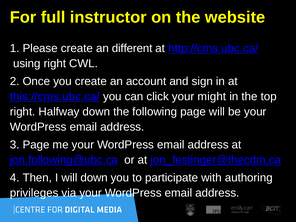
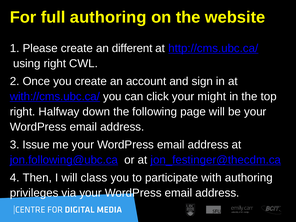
full instructor: instructor -> authoring (108, 17)
this://cms.ubc.ca/: this://cms.ubc.ca/ -> with://cms.ubc.ca/ (55, 97)
3 Page: Page -> Issue (36, 145)
will down: down -> class (94, 178)
